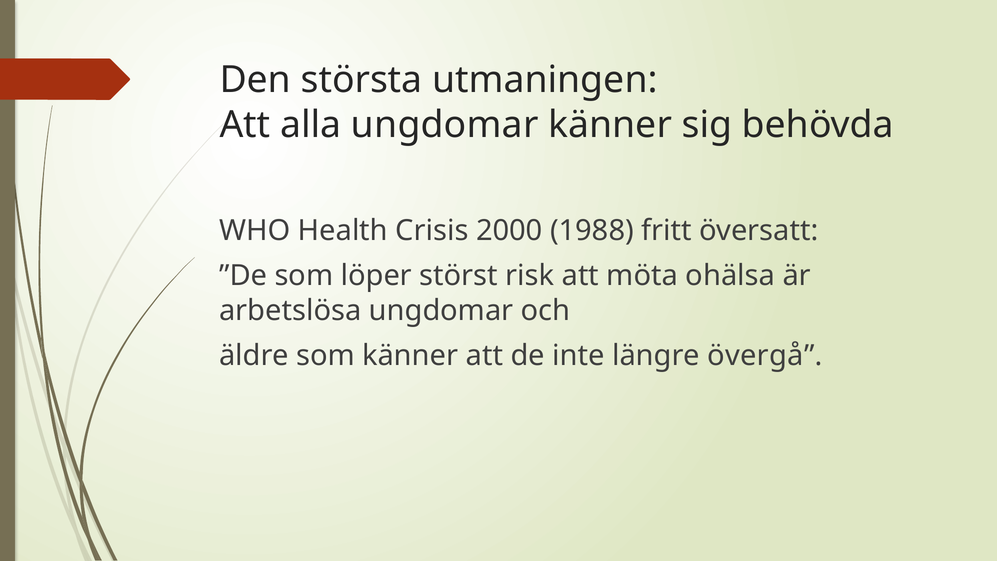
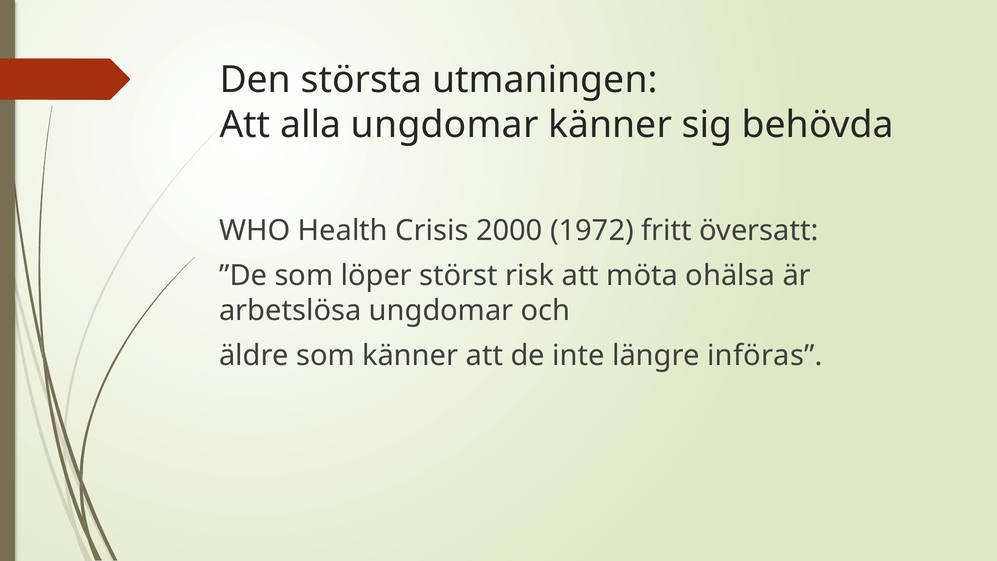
1988: 1988 -> 1972 (592, 230)
övergå: övergå -> införas (765, 356)
